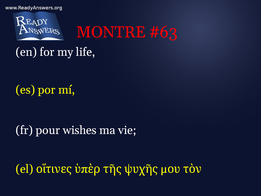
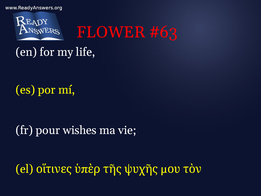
MONTRE: MONTRE -> FLOWER (111, 32)
